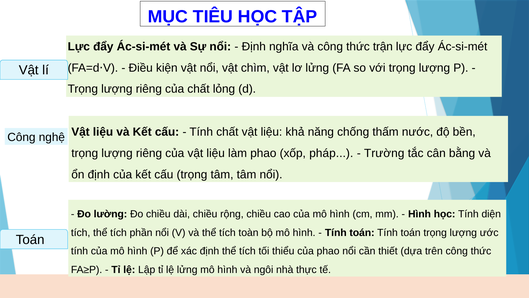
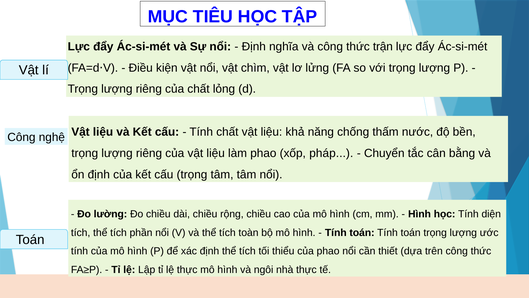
Trường: Trường -> Chuyển (384, 153)
lệ lửng: lửng -> thực (187, 269)
